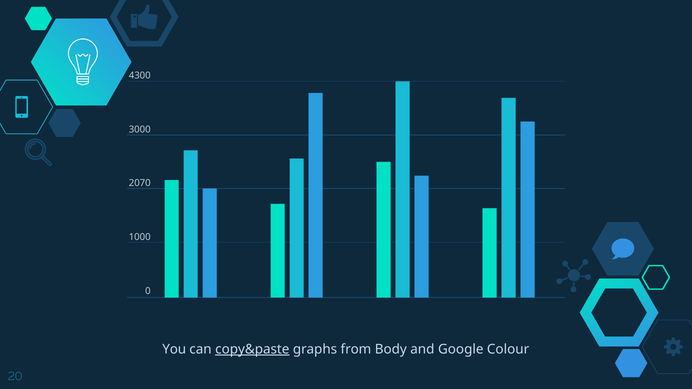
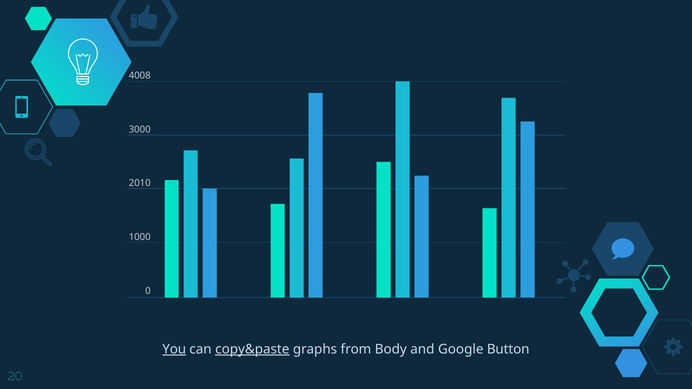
4300: 4300 -> 4008 (140, 76)
2070: 2070 -> 2010 (140, 183)
You underline: none -> present (174, 349)
Colour: Colour -> Button (508, 349)
